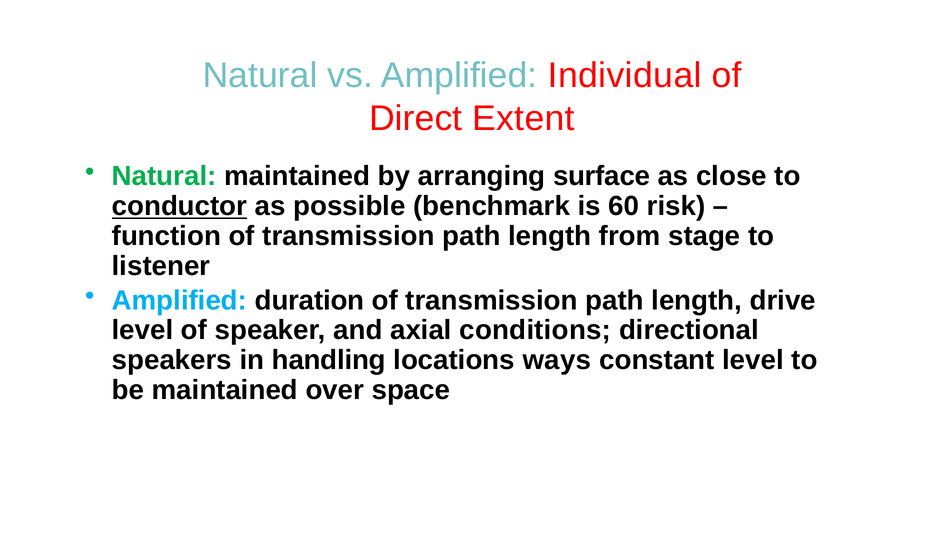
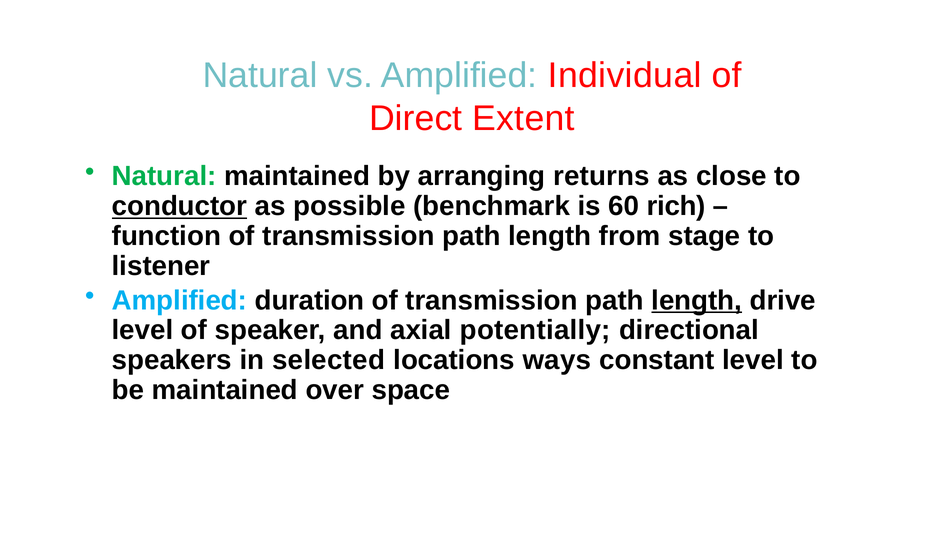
surface: surface -> returns (601, 176)
risk: risk -> rich (676, 206)
length underline: none -> present (697, 300)
conditions: conditions -> potentially (535, 330)
handling: handling -> selected (329, 360)
